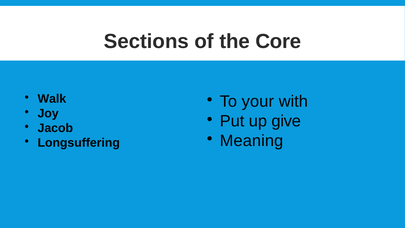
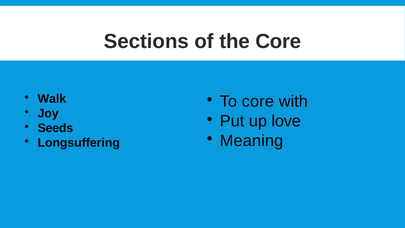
To your: your -> core (258, 101)
give: give -> love (286, 121)
Jacob: Jacob -> Seeds (55, 128)
